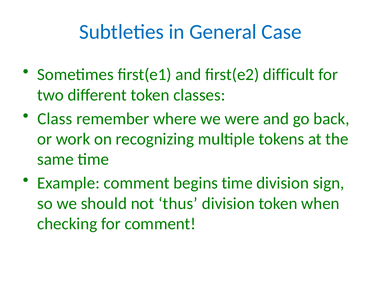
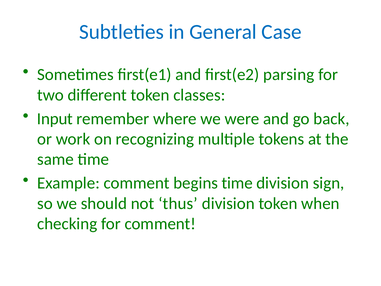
difficult: difficult -> parsing (289, 75)
Class: Class -> Input (55, 119)
